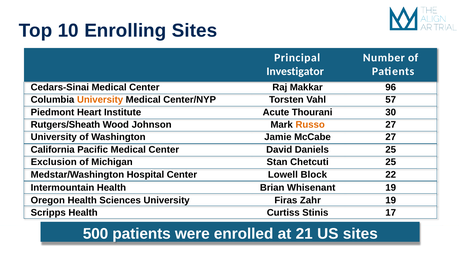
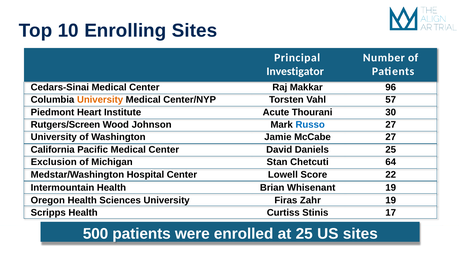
Rutgers/Sheath: Rutgers/Sheath -> Rutgers/Screen (65, 125)
Russo colour: orange -> blue (310, 125)
Chetcuti 25: 25 -> 64 (391, 162)
Block: Block -> Score (314, 175)
at 21: 21 -> 25 (304, 234)
